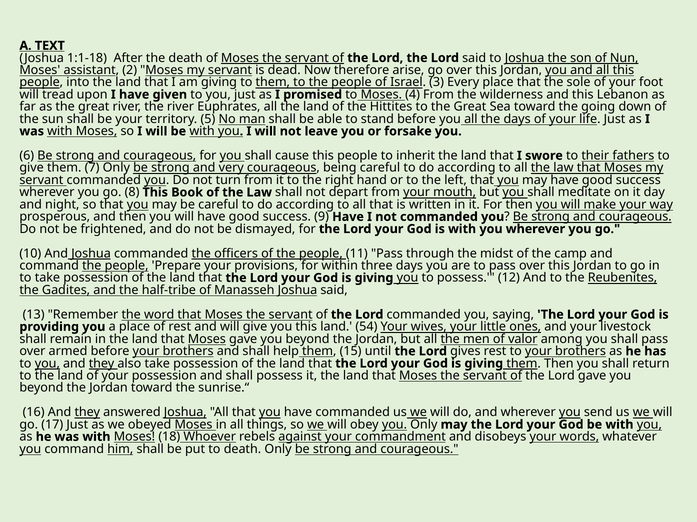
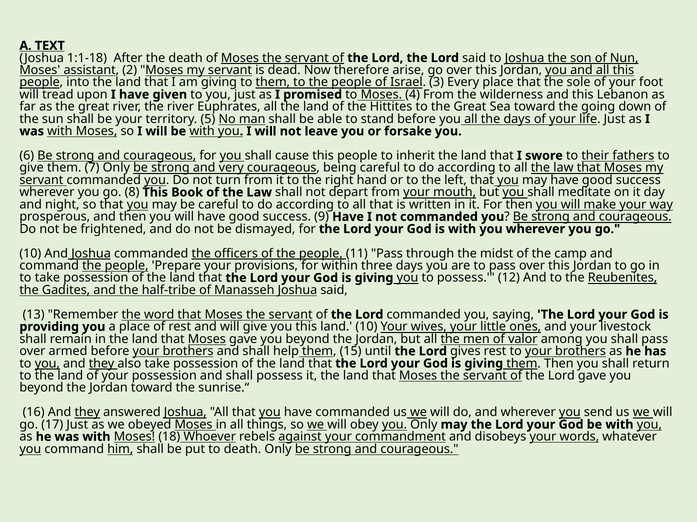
land 54: 54 -> 10 (366, 327)
